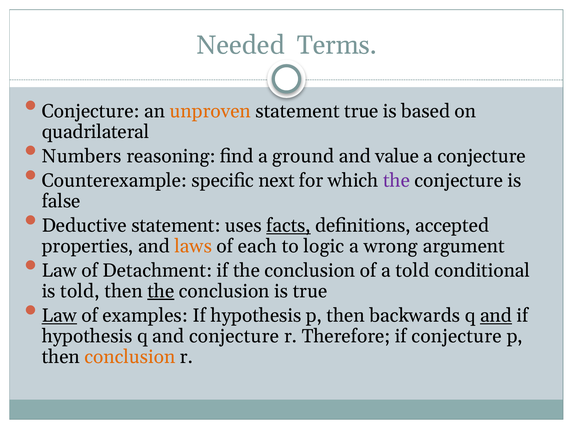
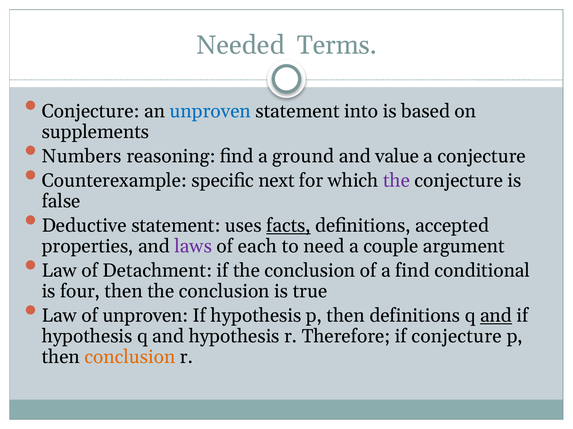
unproven colour: orange -> blue (210, 111)
statement true: true -> into (361, 111)
quadrilateral: quadrilateral -> supplements (95, 132)
laws colour: orange -> purple (193, 247)
logic: logic -> need (324, 247)
wrong: wrong -> couple (391, 247)
a told: told -> find (412, 271)
is told: told -> four (80, 292)
the underline: present -> none (161, 292)
Law underline: present -> none (59, 316)
of examples: examples -> unproven (145, 316)
then backwards: backwards -> definitions (415, 316)
and conjecture: conjecture -> hypothesis (234, 337)
